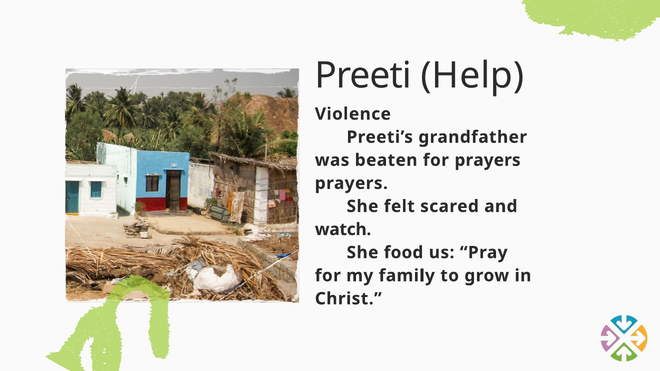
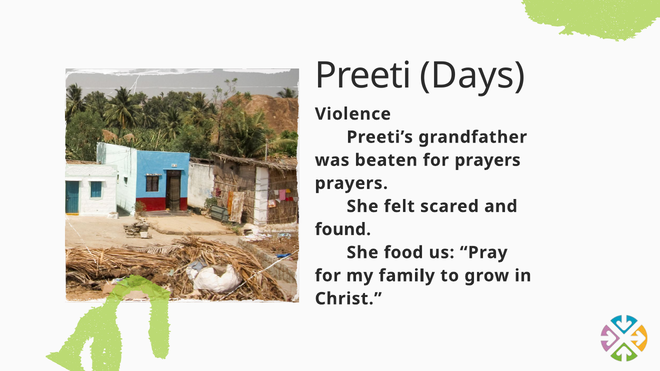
Help: Help -> Days (473, 76)
watch: watch -> found (343, 230)
